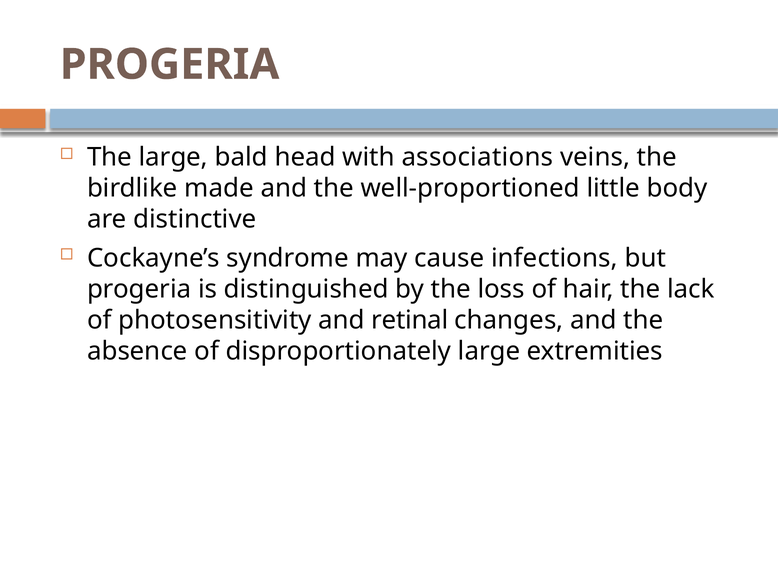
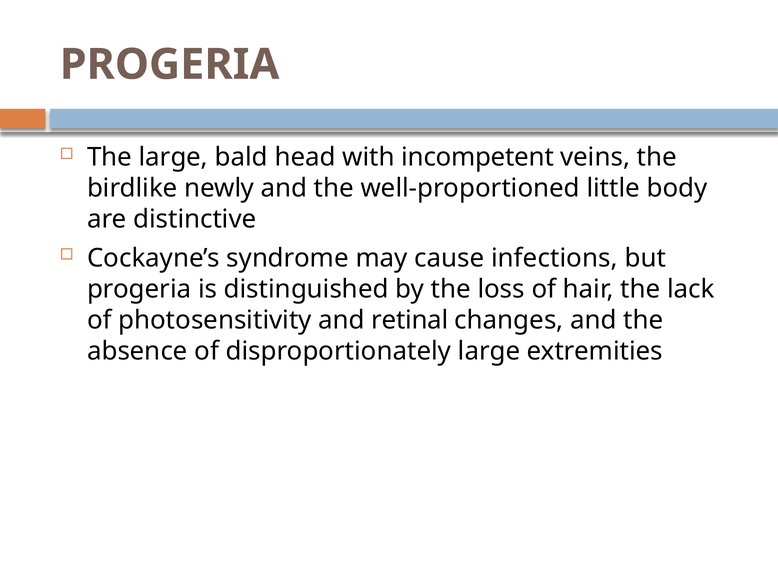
associations: associations -> incompetent (478, 157)
made: made -> newly (219, 188)
